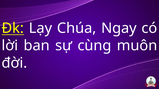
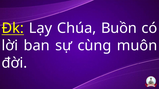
Ngay: Ngay -> Buồn (119, 28)
